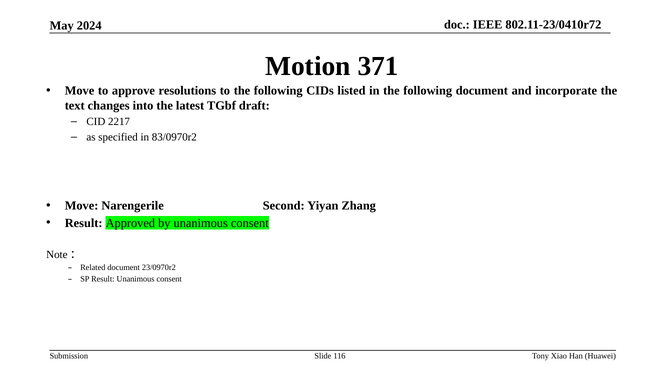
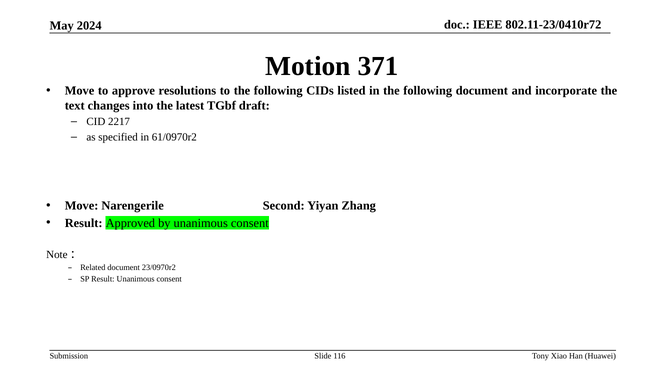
83/0970r2: 83/0970r2 -> 61/0970r2 (174, 137)
